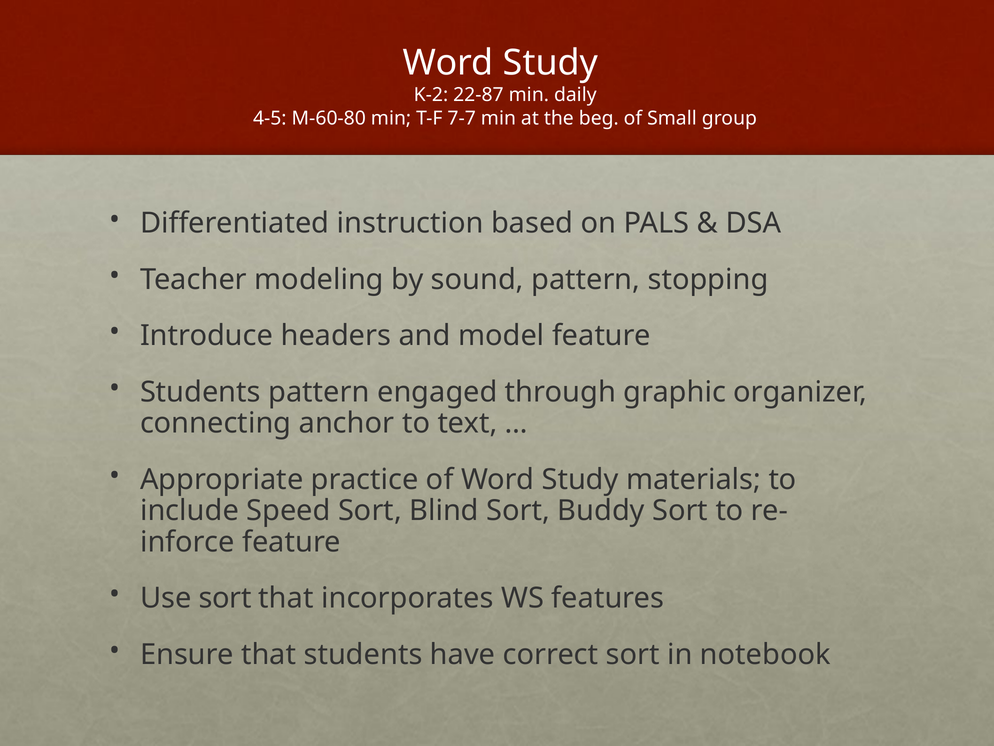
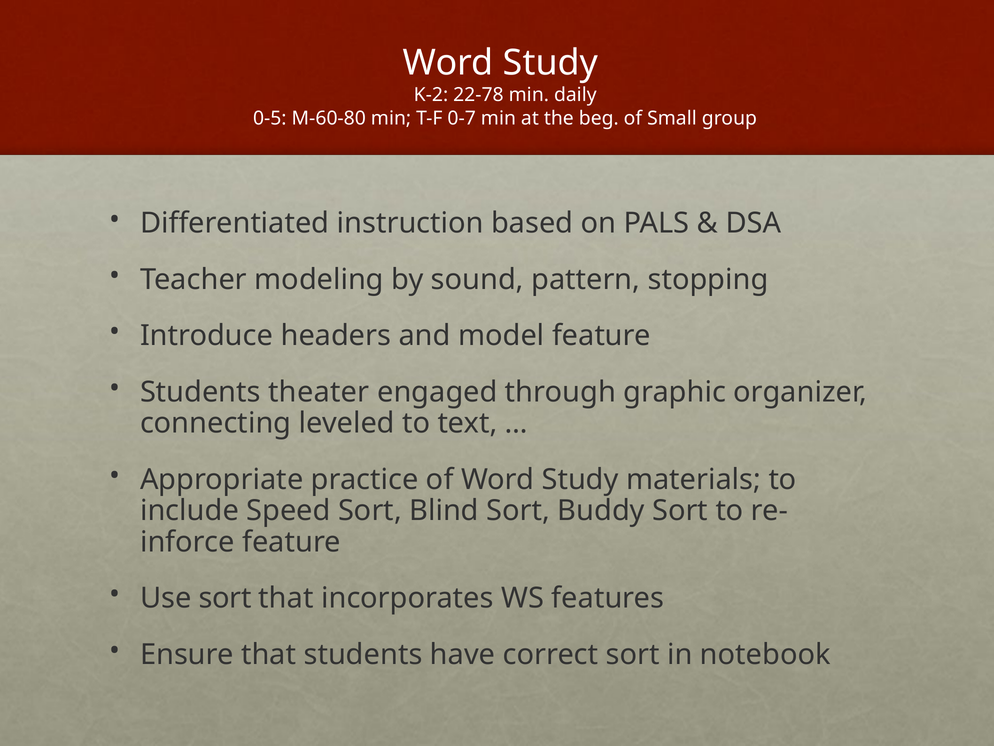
22-87: 22-87 -> 22-78 (478, 95)
4-5: 4-5 -> 0-5 (270, 118)
7-7: 7-7 -> 0-7 (462, 118)
Students pattern: pattern -> theater (319, 392)
anchor: anchor -> leveled (347, 423)
